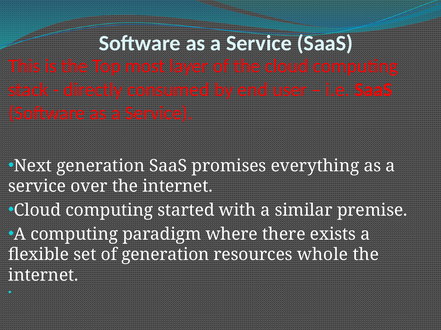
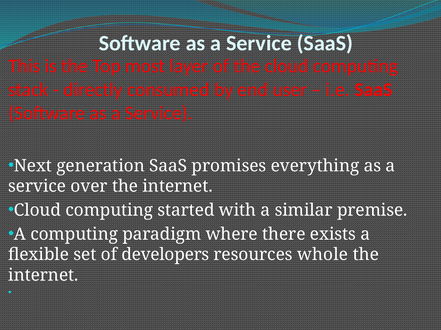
of generation: generation -> developers (165, 255)
